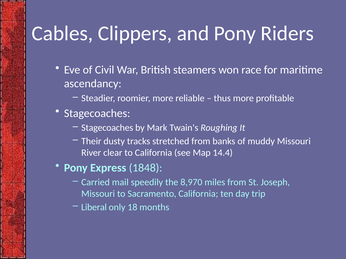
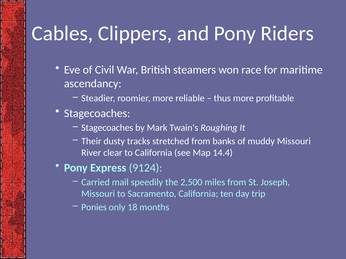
1848: 1848 -> 9124 (146, 168)
8,970: 8,970 -> 2,500 (191, 183)
Liberal: Liberal -> Ponies (94, 208)
